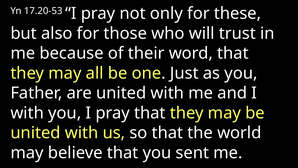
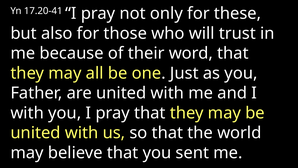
17.20-53: 17.20-53 -> 17.20-41 (43, 11)
